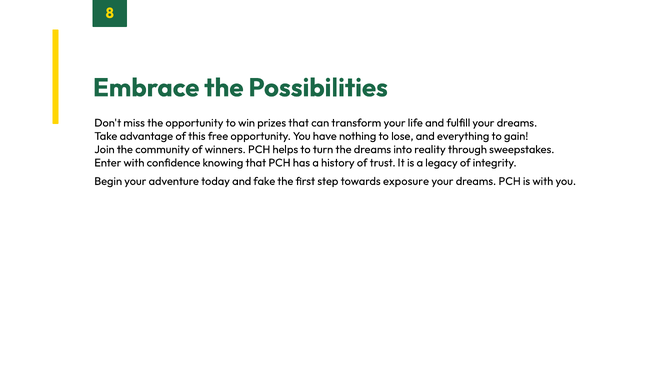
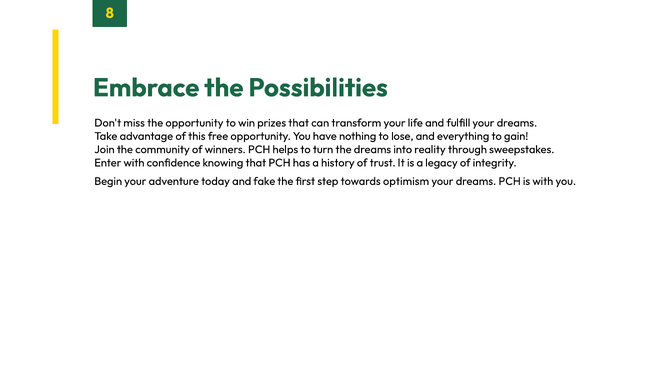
exposure: exposure -> optimism (406, 181)
